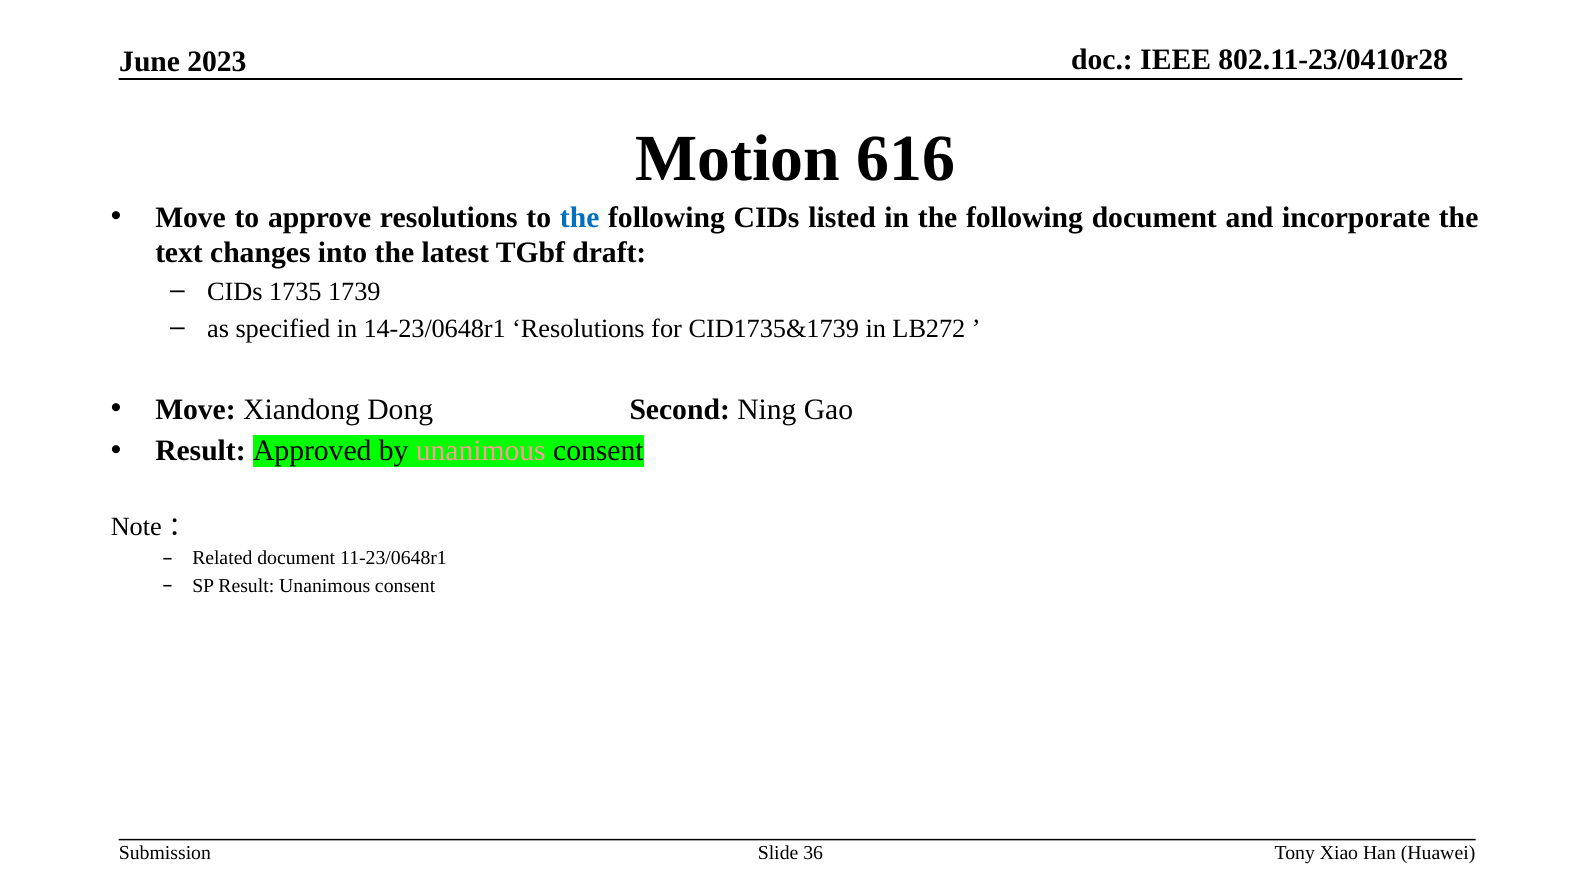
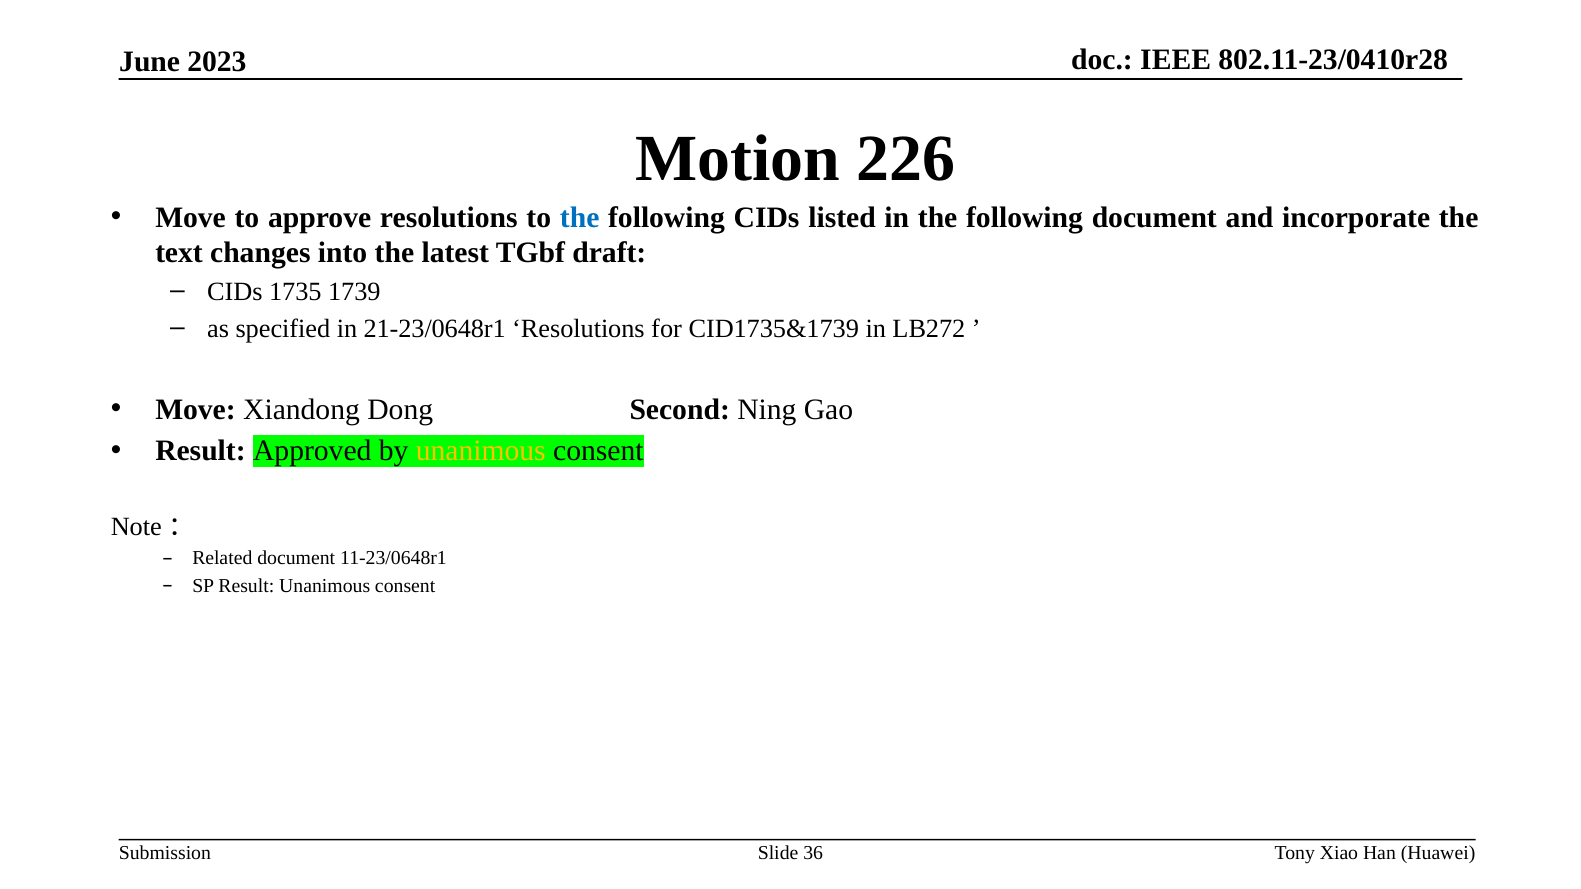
616: 616 -> 226 (906, 159)
14-23/0648r1: 14-23/0648r1 -> 21-23/0648r1 (435, 329)
unanimous colour: pink -> yellow (481, 451)
